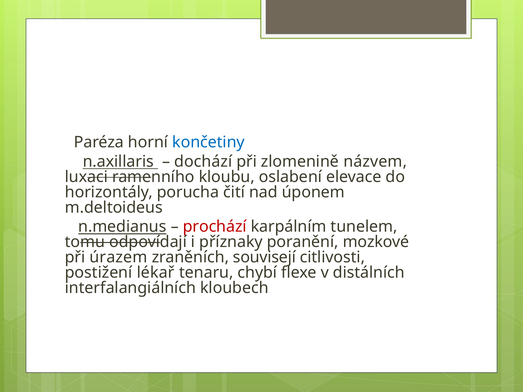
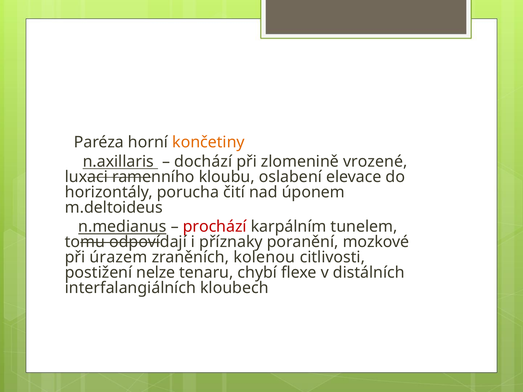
končetiny colour: blue -> orange (208, 142)
názvem: názvem -> vrozené (375, 162)
souvisejí: souvisejí -> kolenou (264, 257)
lékař: lékař -> nelze (156, 273)
